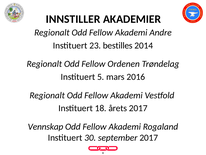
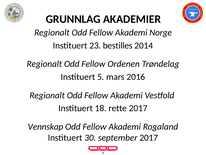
INNSTILLER: INNSTILLER -> GRUNNLAG (73, 19)
Andre: Andre -> Norge (161, 33)
årets: årets -> rette (118, 108)
